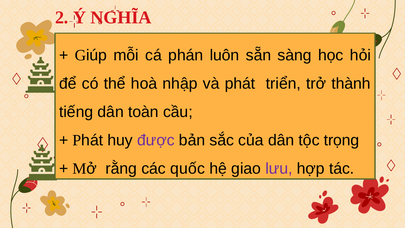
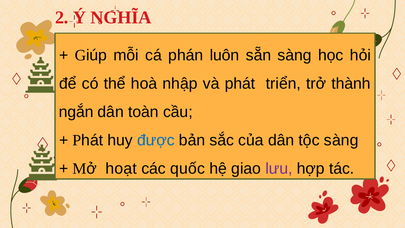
tiếng: tiếng -> ngắn (76, 112)
được colour: purple -> blue (156, 140)
tộc trọng: trọng -> sàng (341, 140)
rằng: rằng -> hoạt (121, 169)
